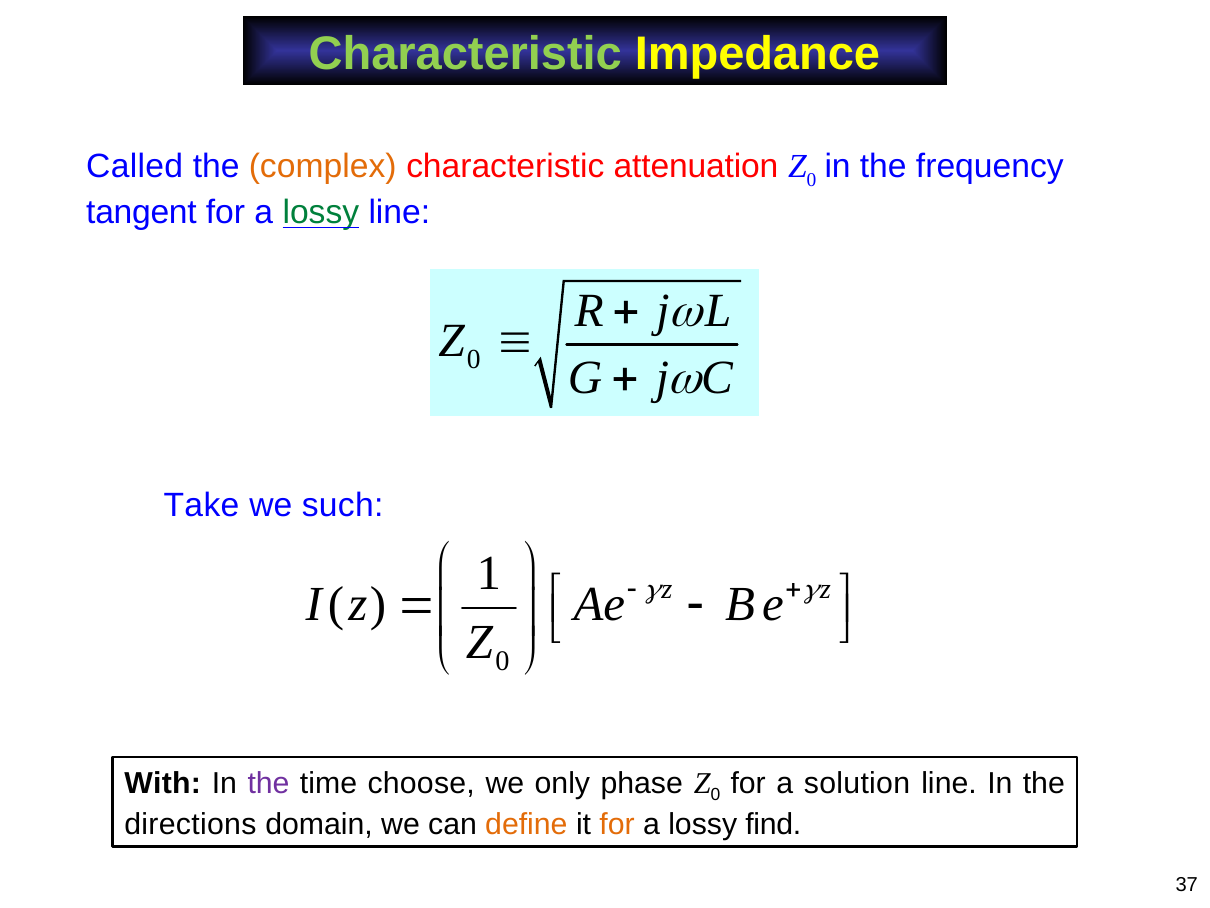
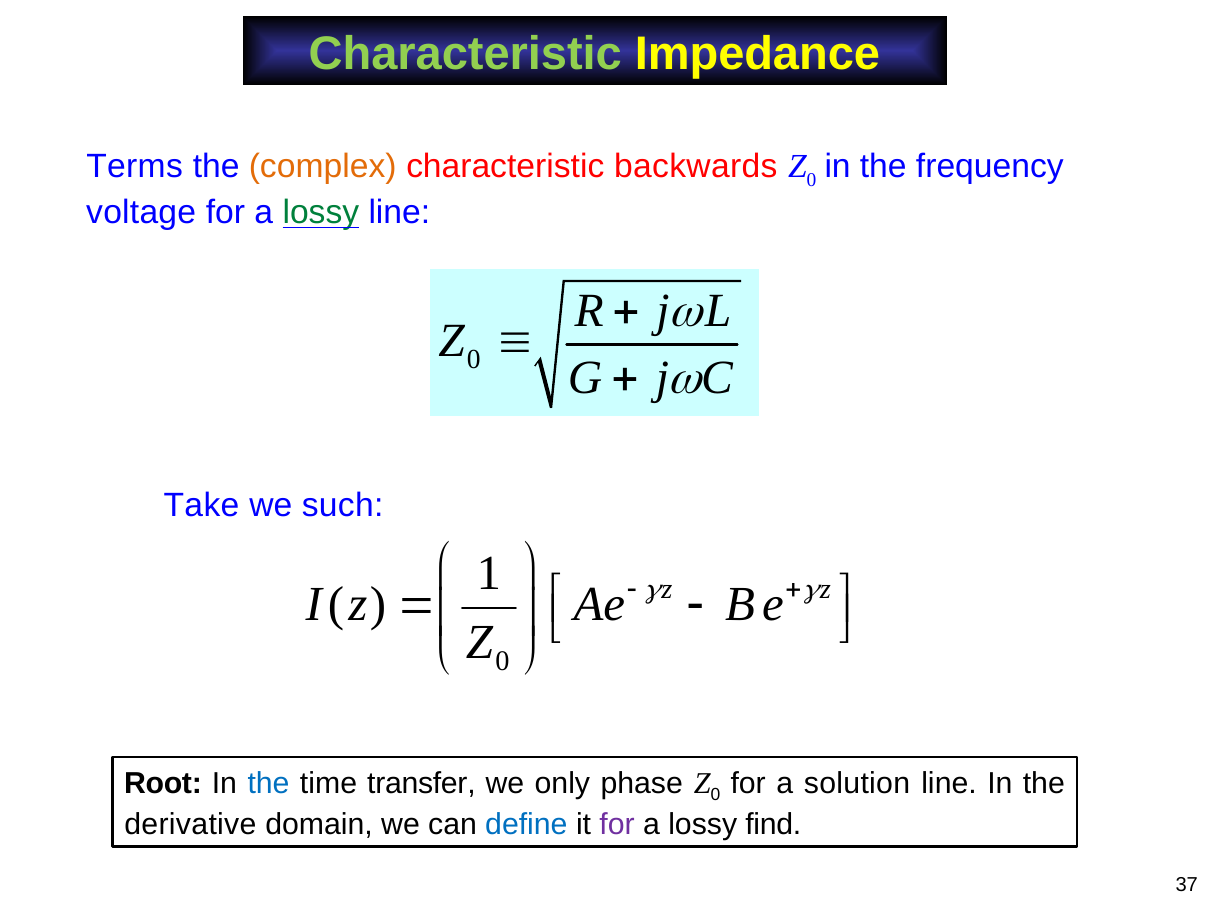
Called: Called -> Terms (135, 167)
attenuation: attenuation -> backwards (696, 167)
tangent: tangent -> voltage (141, 213)
With: With -> Root (163, 783)
the colour: purple -> blue (269, 783)
choose: choose -> transfer (421, 783)
directions: directions -> derivative (190, 824)
define colour: orange -> blue (526, 824)
for colour: orange -> purple (617, 824)
